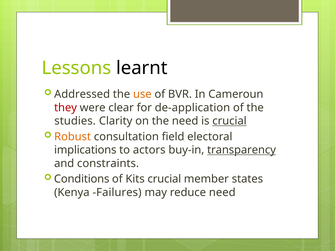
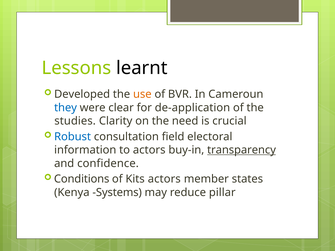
Addressed: Addressed -> Developed (82, 94)
they colour: red -> blue (66, 108)
crucial underline: present -> none (229, 121)
Robust colour: orange -> blue (73, 137)
implications: implications -> information (85, 150)
constraints: constraints -> confidence (108, 164)
Kits crucial: crucial -> actors (164, 179)
Failures: Failures -> Systems (117, 193)
reduce need: need -> pillar (222, 193)
